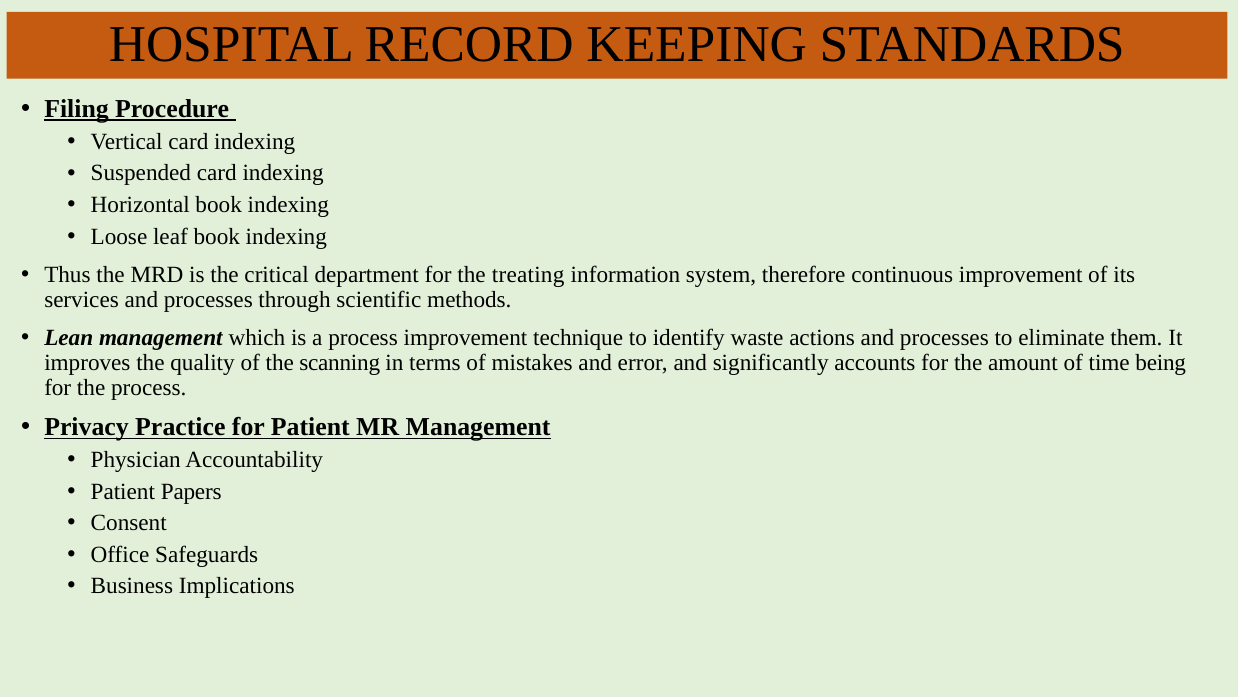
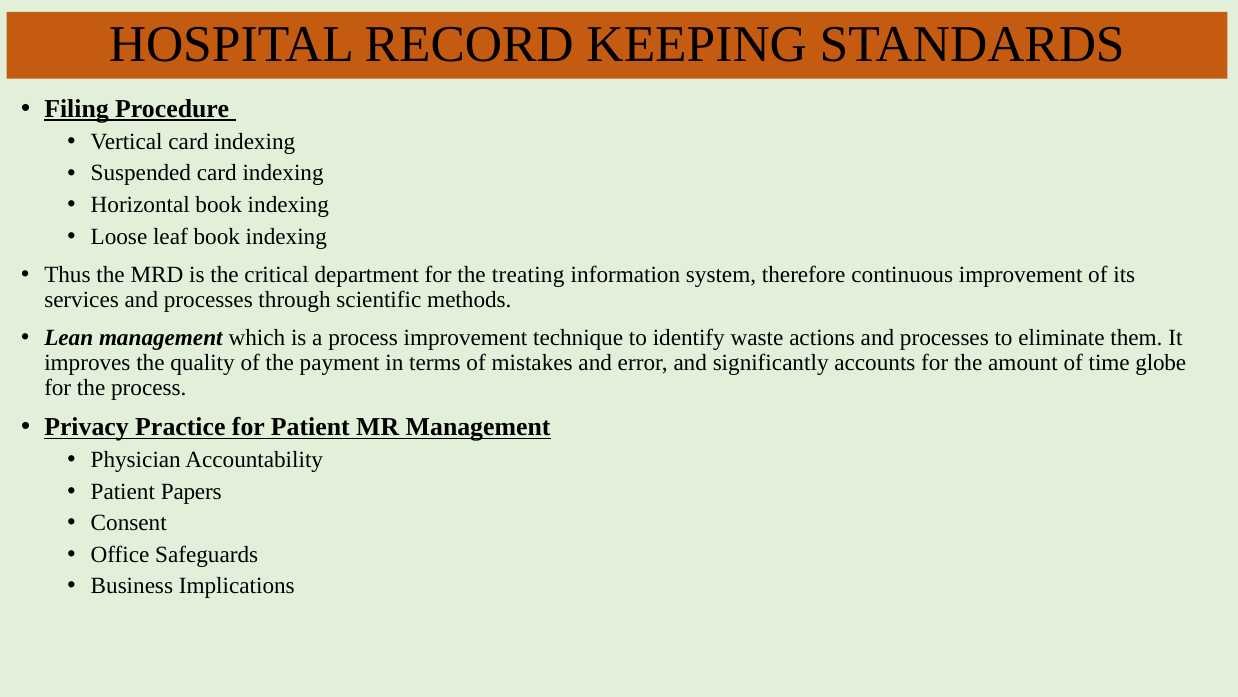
scanning: scanning -> payment (340, 362)
being: being -> globe (1161, 362)
